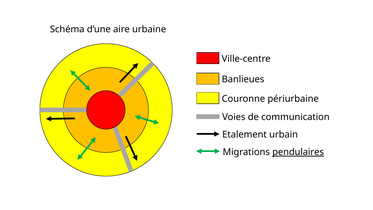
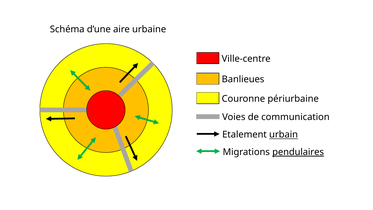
urbain underline: none -> present (284, 135)
